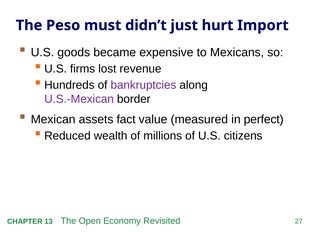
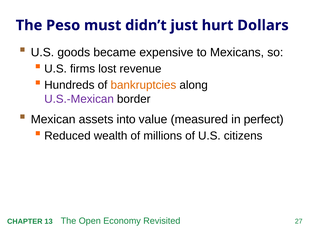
Import: Import -> Dollars (263, 25)
bankruptcies colour: purple -> orange (143, 85)
fact: fact -> into (126, 119)
